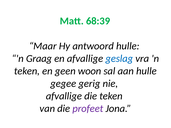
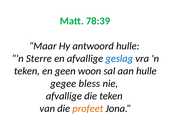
68:39: 68:39 -> 78:39 (98, 21)
Graag: Graag -> Sterre (39, 59)
gerig: gerig -> bless (89, 84)
profeet colour: purple -> orange (88, 109)
